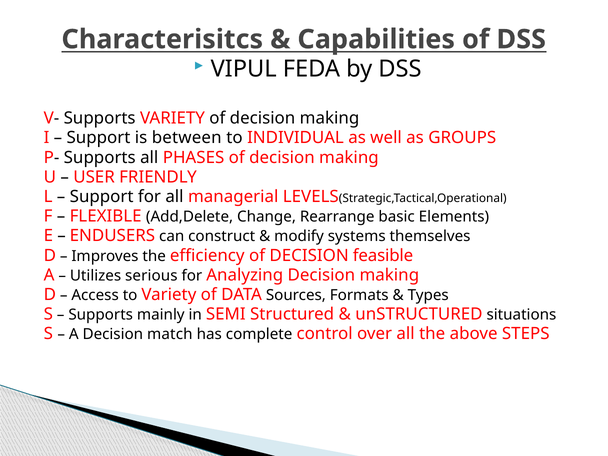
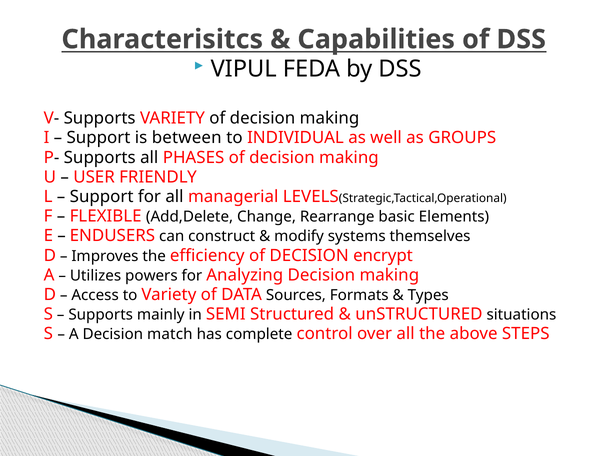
feasible: feasible -> encrypt (383, 256)
serious: serious -> powers (151, 276)
